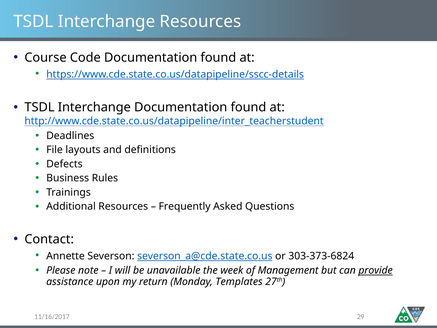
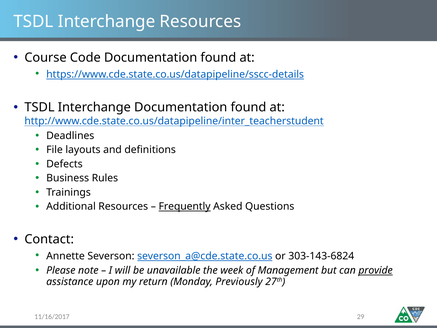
Frequently underline: none -> present (185, 206)
303-373-6824: 303-373-6824 -> 303-143-6824 (321, 256)
Templates: Templates -> Previously (239, 281)
